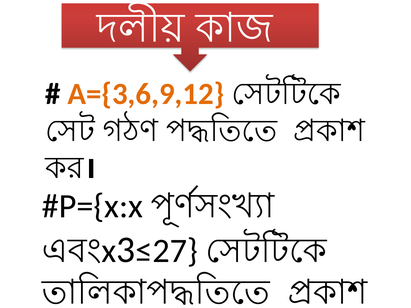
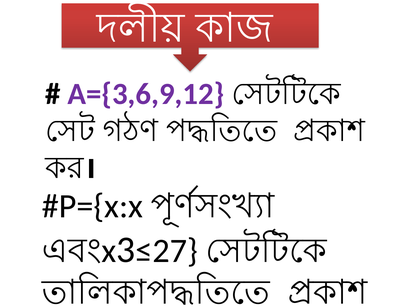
A={3,6,9,12 colour: orange -> purple (146, 94)
